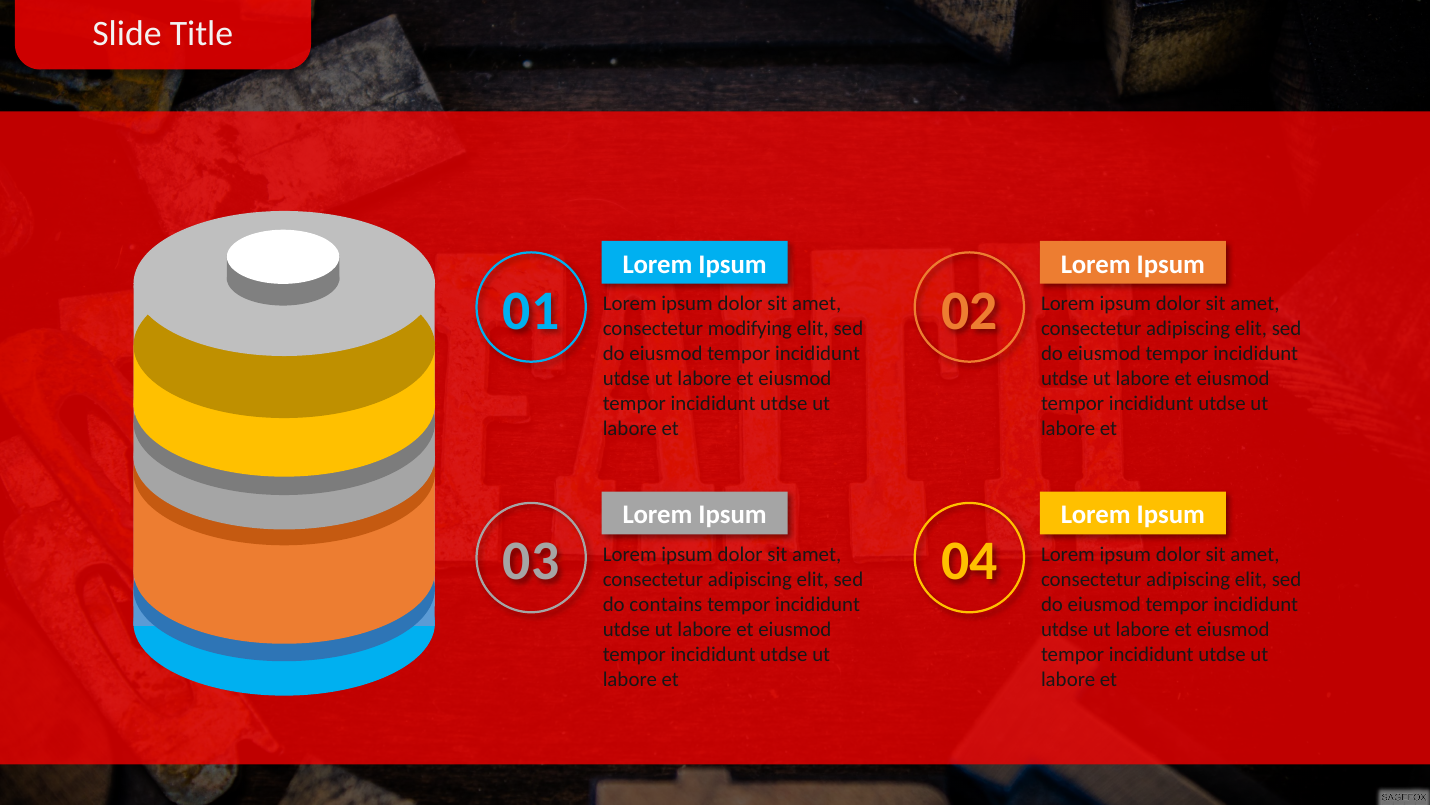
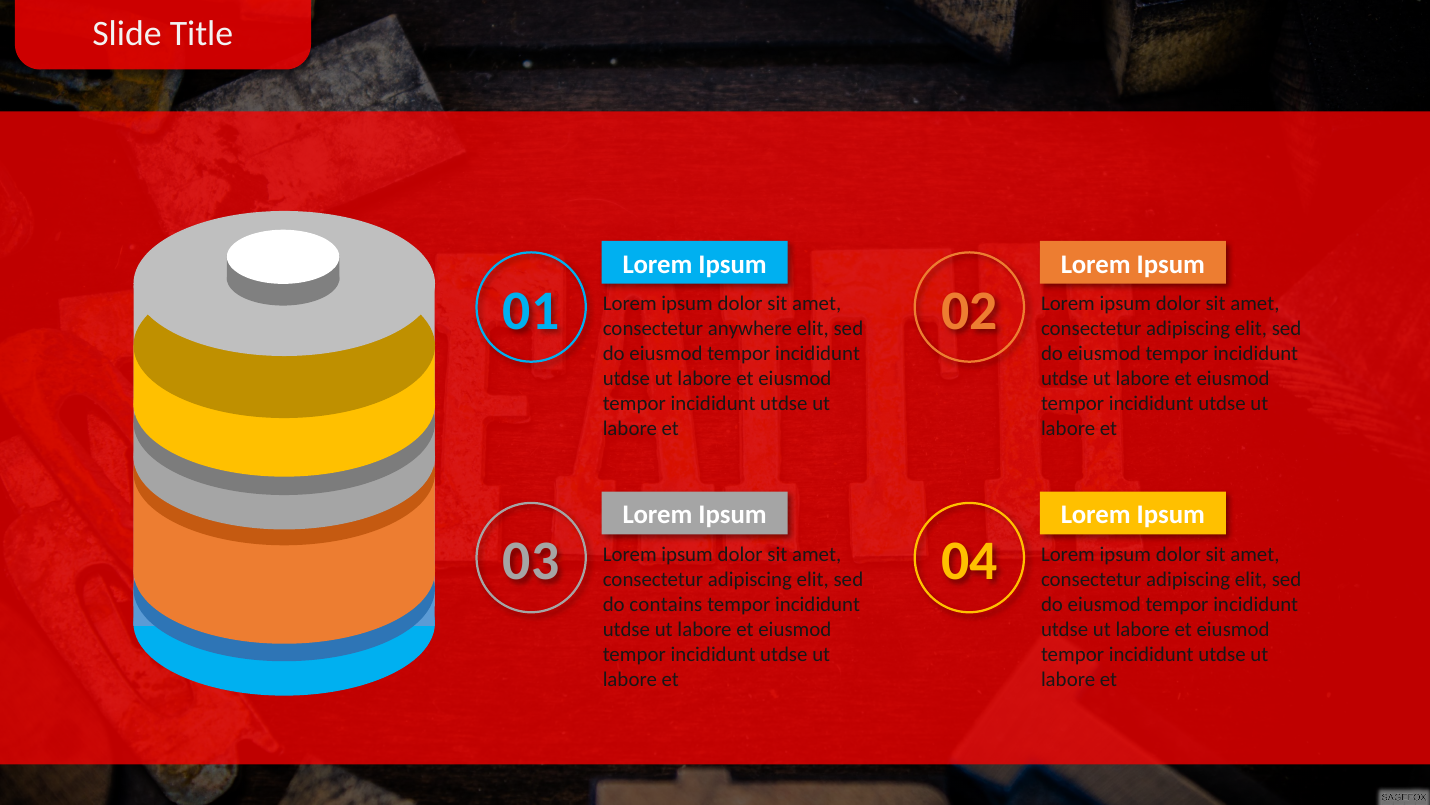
modifying: modifying -> anywhere (750, 328)
